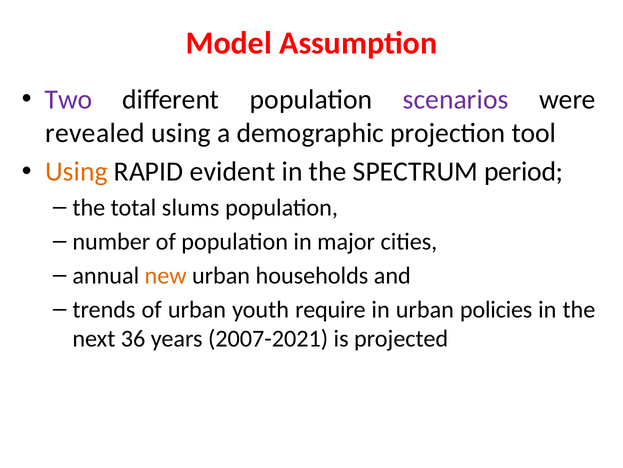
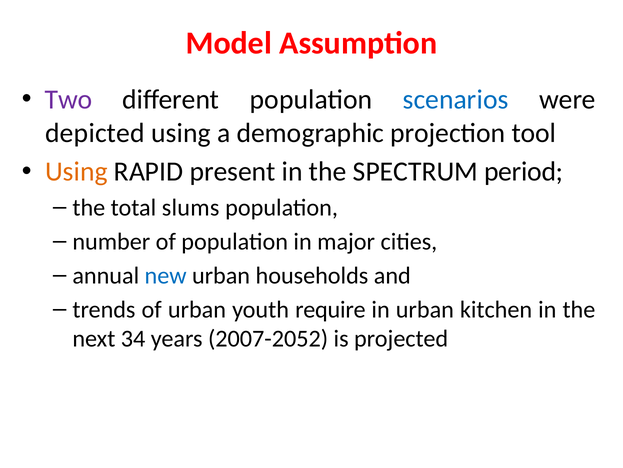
scenarios colour: purple -> blue (456, 100)
revealed: revealed -> depicted (95, 133)
evident: evident -> present (233, 172)
new colour: orange -> blue (166, 275)
policies: policies -> kitchen (496, 309)
36: 36 -> 34 (133, 338)
2007-2021: 2007-2021 -> 2007-2052 (268, 338)
